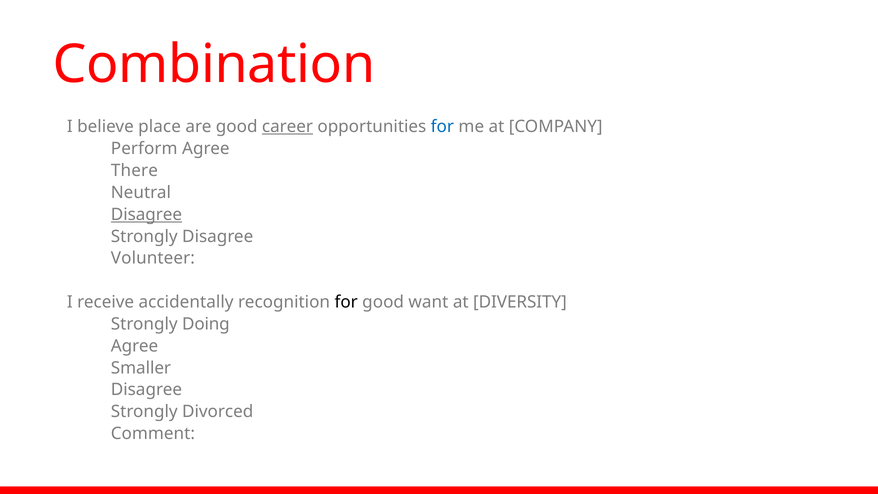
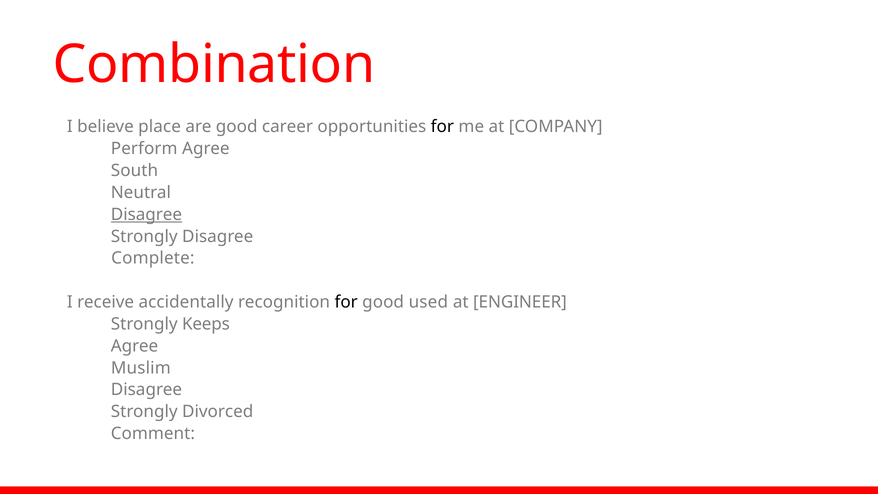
career underline: present -> none (287, 127)
for colour: blue -> black (442, 127)
There: There -> South (135, 171)
Volunteer: Volunteer -> Complete (153, 258)
want: want -> used (428, 302)
DIVERSITY: DIVERSITY -> ENGINEER (520, 302)
Doing: Doing -> Keeps (206, 324)
Smaller: Smaller -> Muslim (141, 368)
